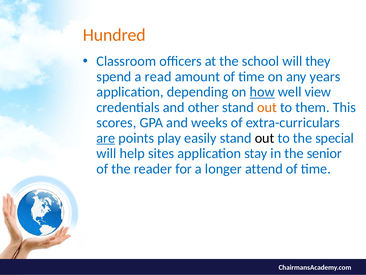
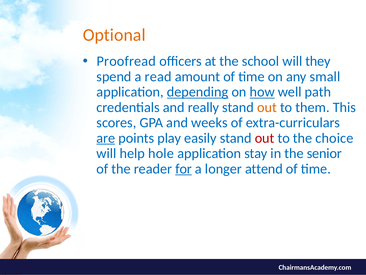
Hundred: Hundred -> Optional (114, 35)
Classroom: Classroom -> Proofread (126, 61)
years: years -> small (325, 76)
depending underline: none -> present (198, 92)
view: view -> path (318, 92)
other: other -> really (203, 107)
out colour: black -> red (265, 138)
special: special -> choice (334, 138)
sites: sites -> hole (161, 153)
for underline: none -> present (184, 169)
